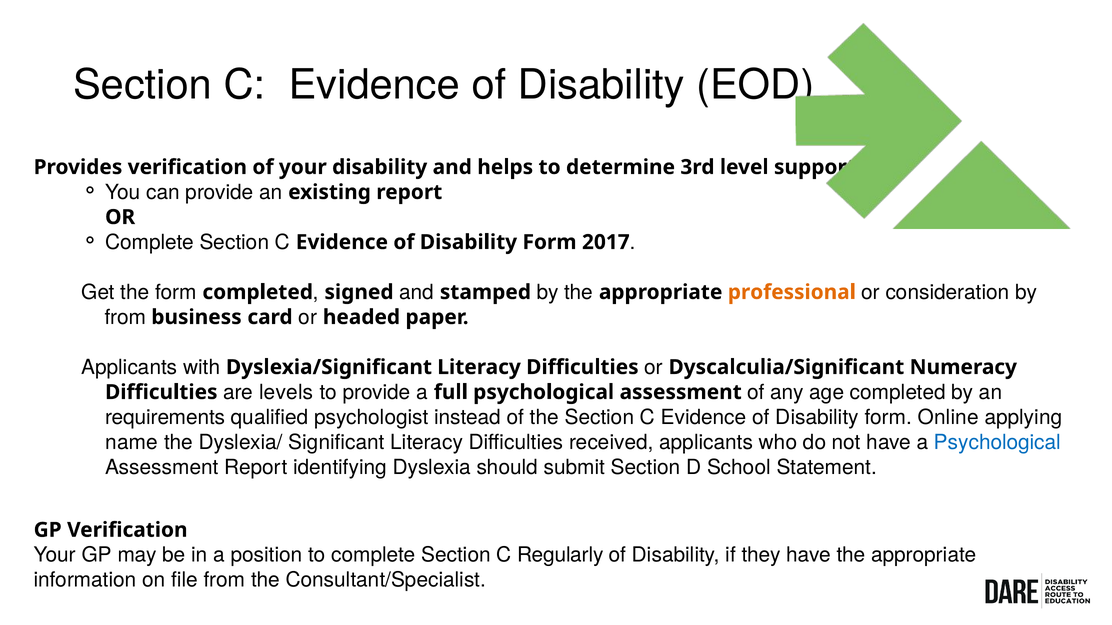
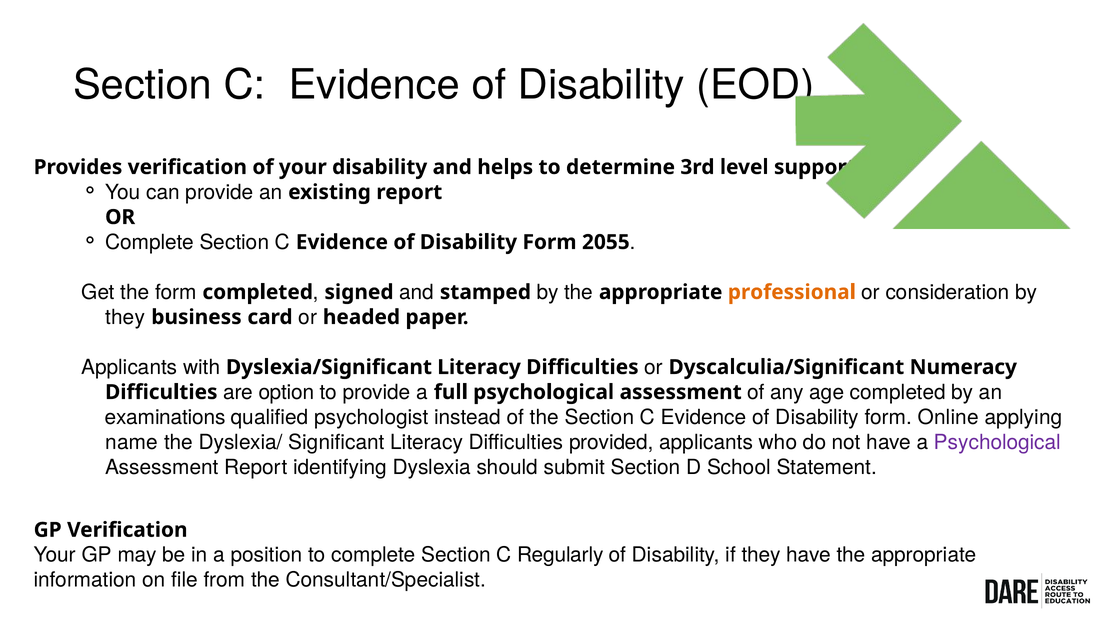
2017: 2017 -> 2055 (606, 242)
from: from -> they (125, 317)
levels: levels -> option (286, 392)
requirements: requirements -> examinations (165, 417)
received: received -> provided (611, 443)
Psychological colour: blue -> purple (998, 443)
